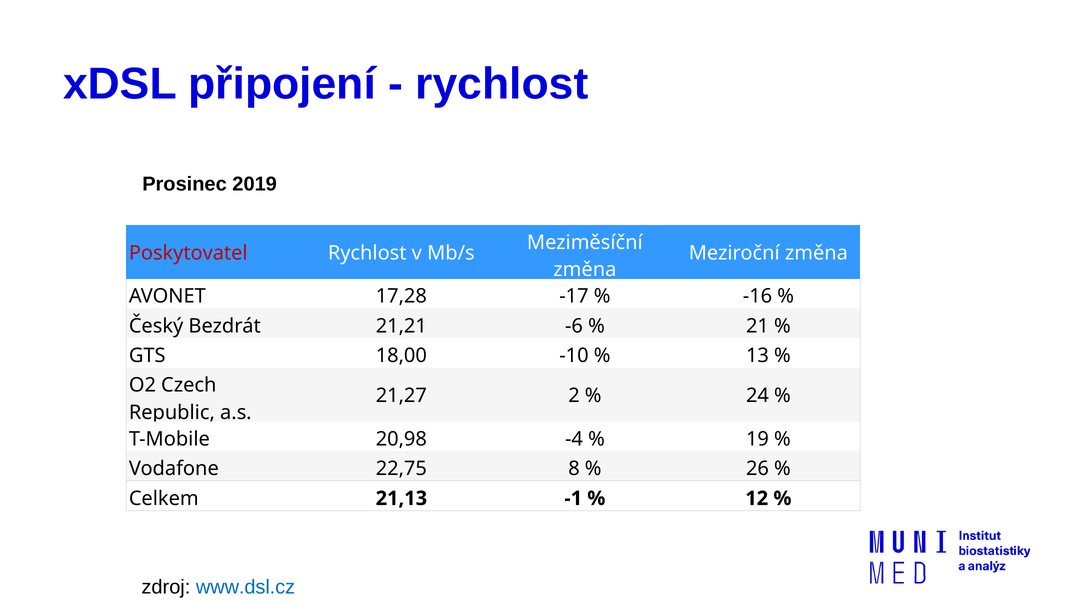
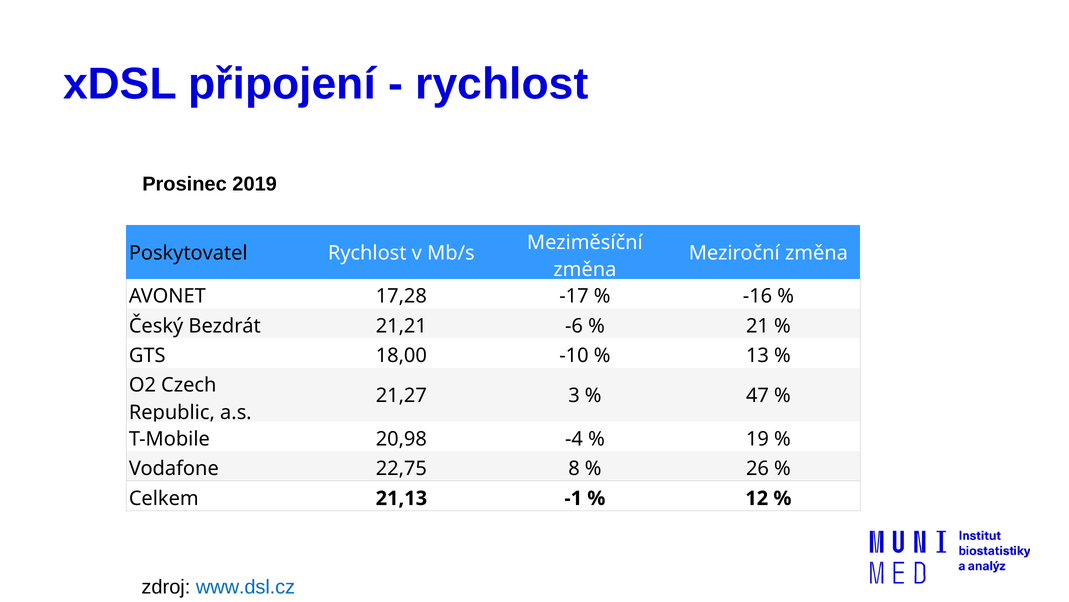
Poskytovatel colour: red -> black (188, 253)
2: 2 -> 3 (574, 395)
24: 24 -> 47 (757, 395)
